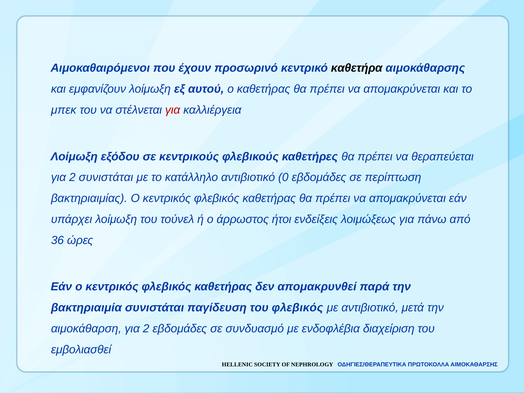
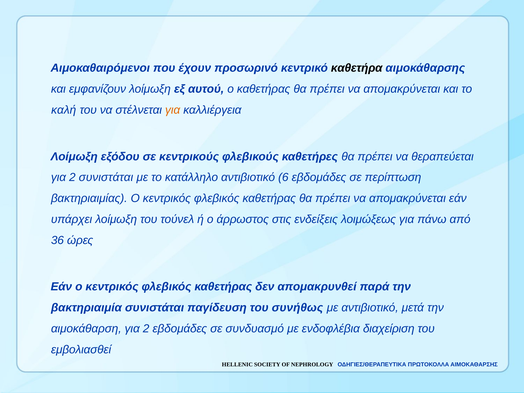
μπεκ: μπεκ -> καλή (64, 110)
για colour: red -> orange (173, 110)
0: 0 -> 6 (283, 177)
ήτοι: ήτοι -> στις (282, 219)
του φλεβικός: φλεβικός -> συνήθως (297, 308)
